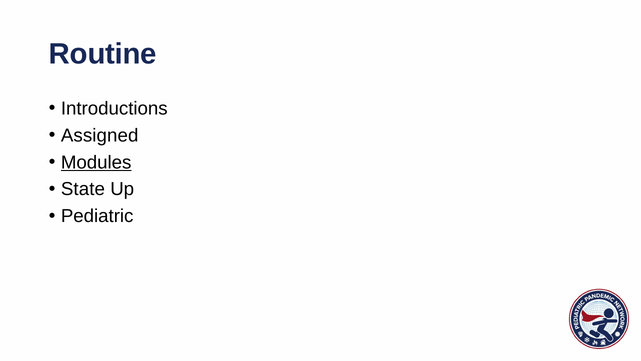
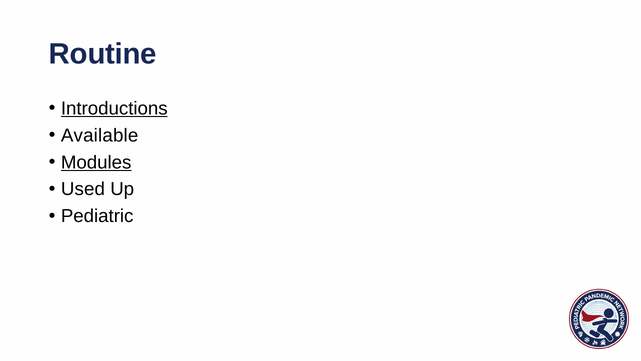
Introductions underline: none -> present (114, 108)
Assigned: Assigned -> Available (100, 135)
State: State -> Used (83, 189)
